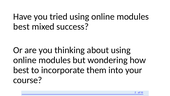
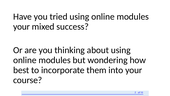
best: best -> your (22, 27)
